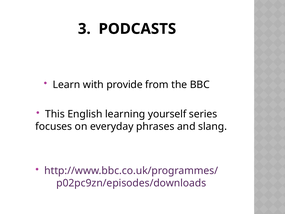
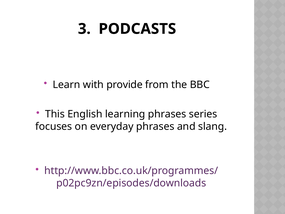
learning yourself: yourself -> phrases (167, 114)
